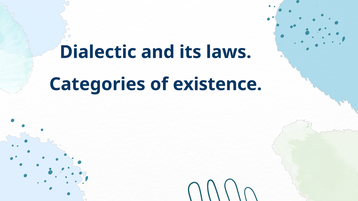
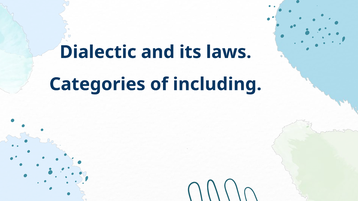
existence: existence -> including (217, 84)
